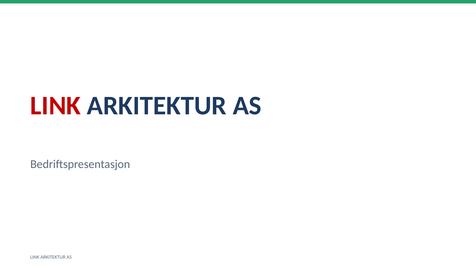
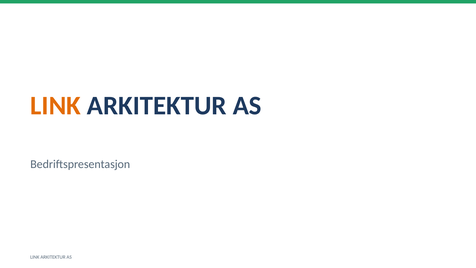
LINK colour: red -> orange (56, 106)
